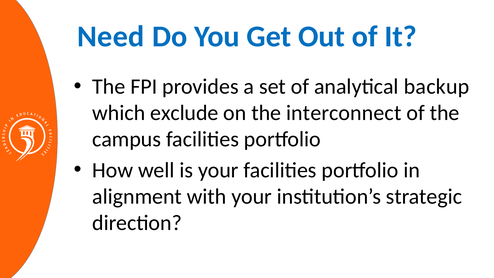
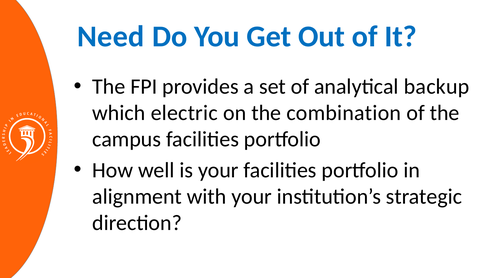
exclude: exclude -> electric (184, 113)
interconnect: interconnect -> combination (344, 113)
